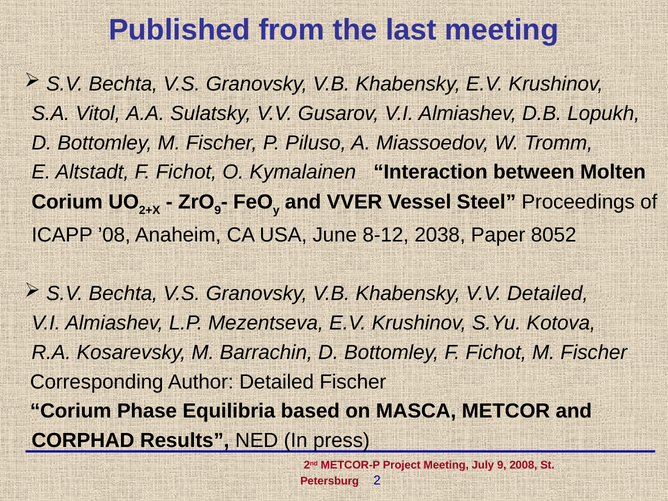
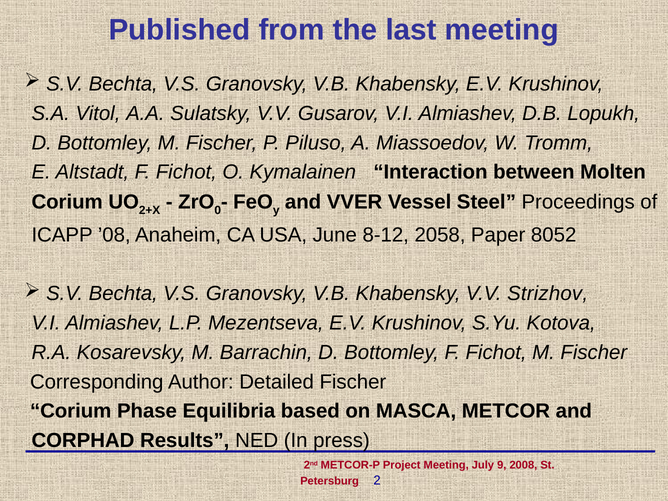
9: 9 -> 0 (218, 210)
2038: 2038 -> 2058 (440, 235)
V.V Detailed: Detailed -> Strizhov (548, 294)
